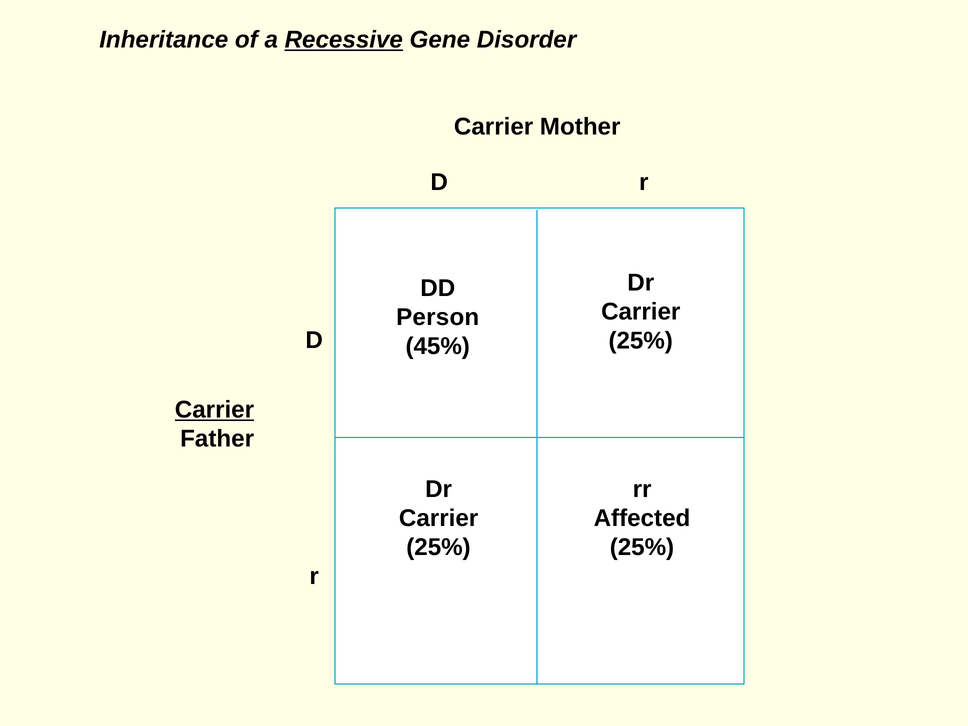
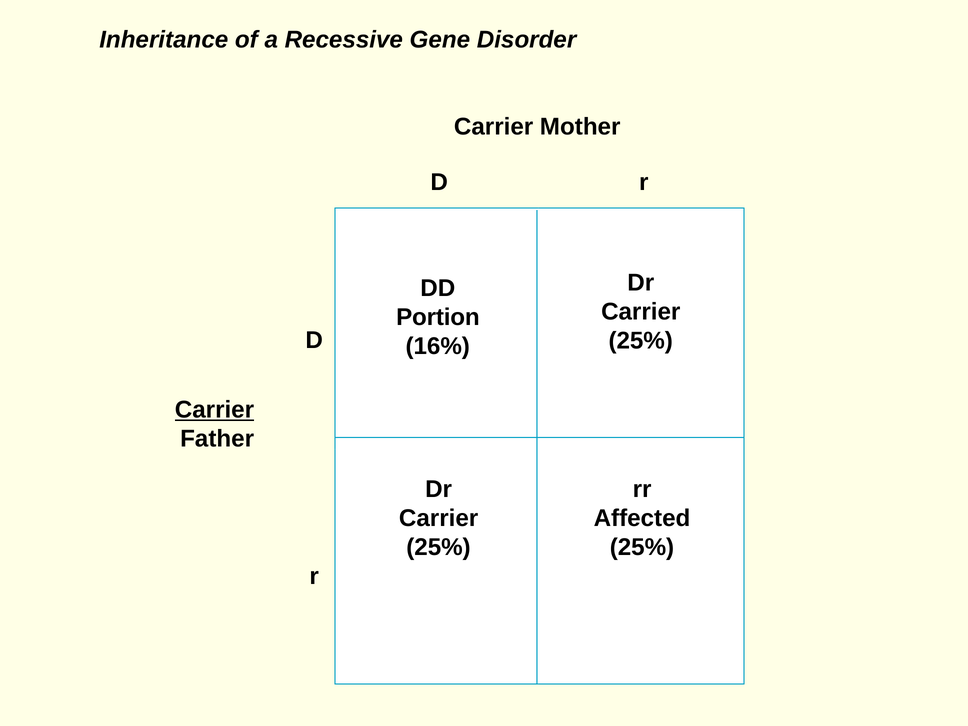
Recessive underline: present -> none (344, 40)
Person: Person -> Portion (438, 317)
45%: 45% -> 16% (438, 346)
